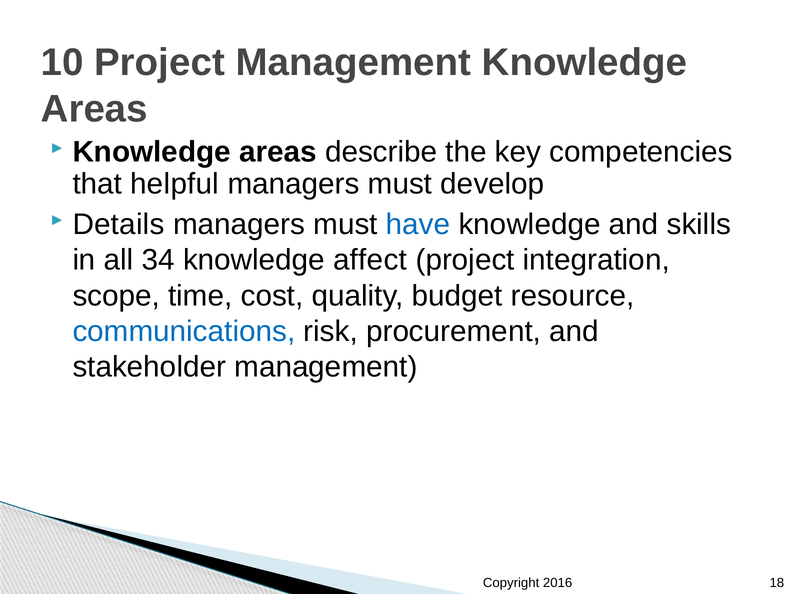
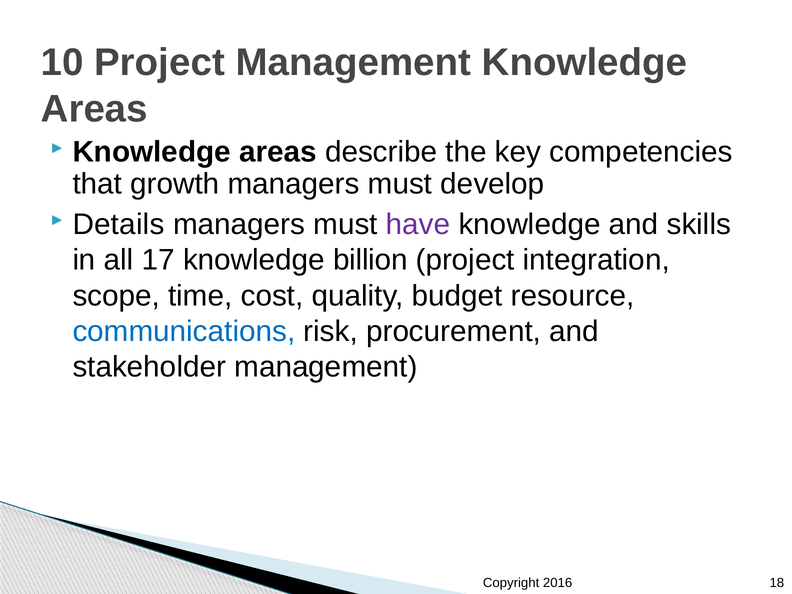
helpful: helpful -> growth (175, 184)
have colour: blue -> purple (418, 224)
34: 34 -> 17 (158, 260)
affect: affect -> billion (370, 260)
